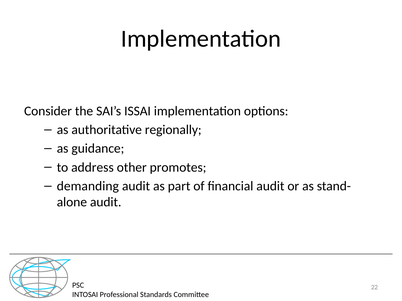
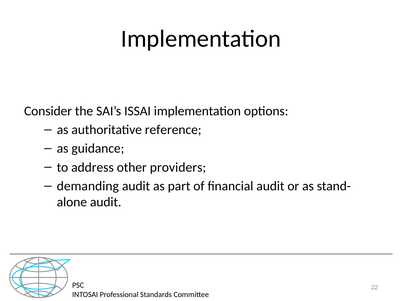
regionally: regionally -> reference (173, 130)
promotes: promotes -> providers (178, 168)
